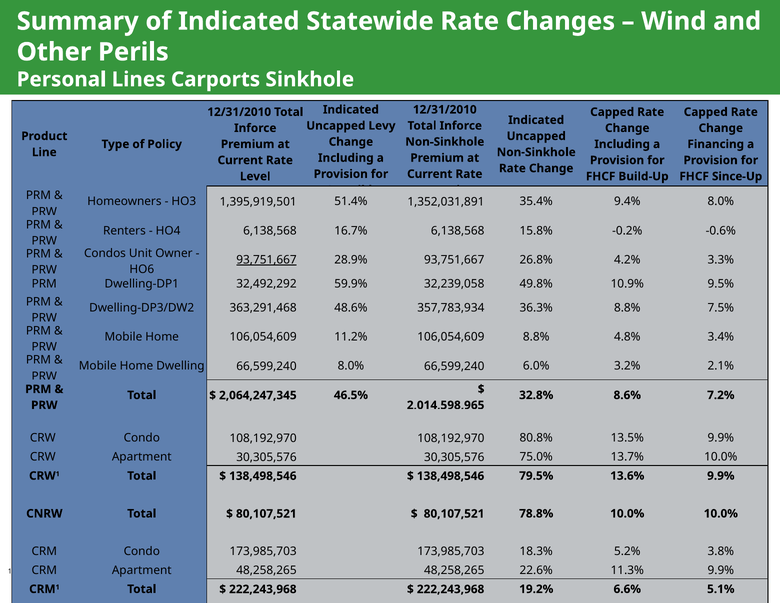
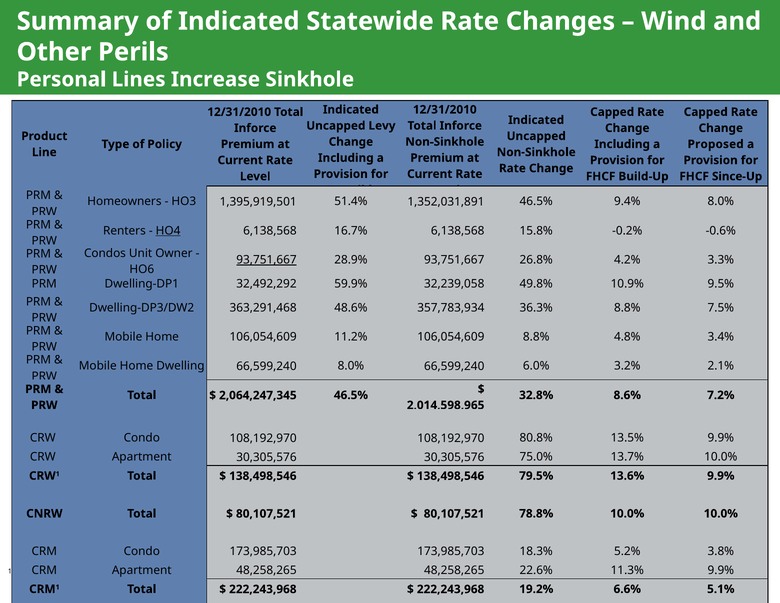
Carports: Carports -> Increase (216, 79)
Financing: Financing -> Proposed (716, 144)
1,352,031,891 35.4%: 35.4% -> 46.5% (536, 201)
HO4 underline: none -> present (168, 231)
